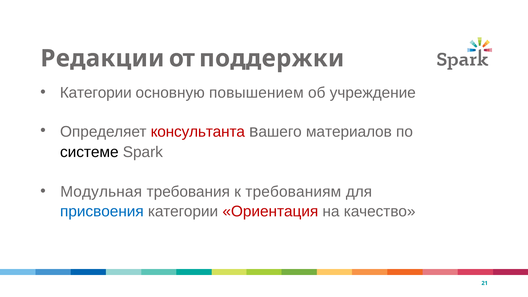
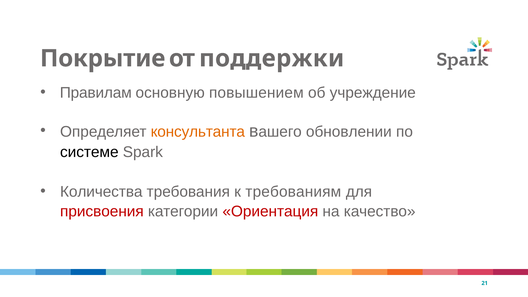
Редакции: Редакции -> Покрытие (103, 58)
Категории: Категории -> Правилам (96, 93)
консультанта colour: red -> orange (198, 132)
материалов: материалов -> обновлении (349, 132)
Модульная: Модульная -> Количества (101, 192)
присвоения colour: blue -> red (102, 211)
